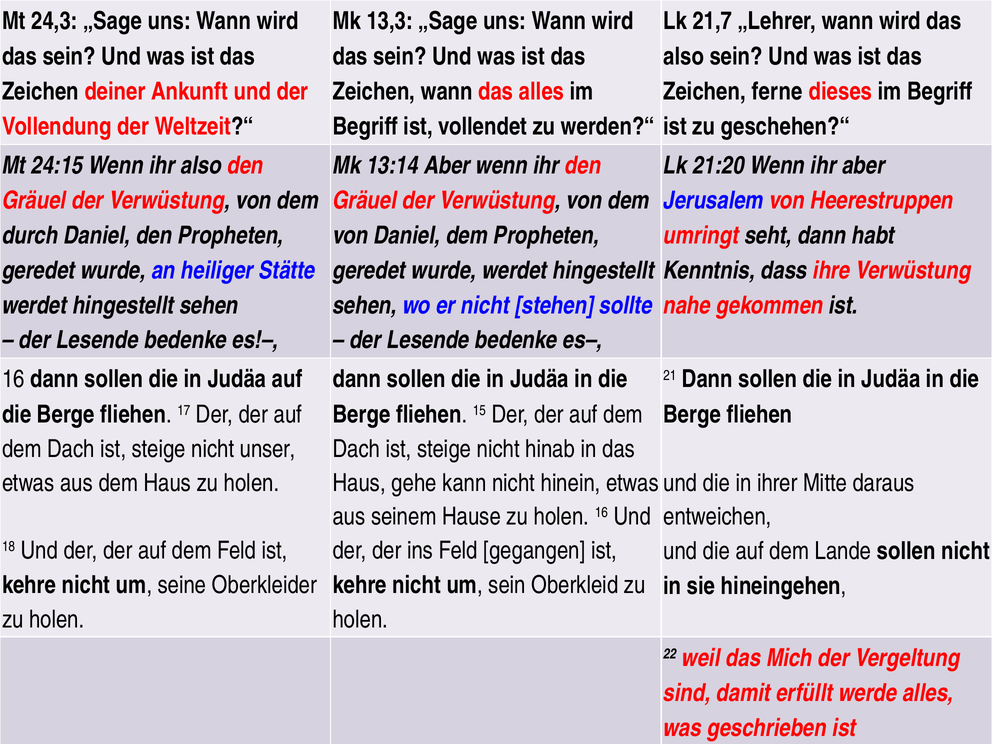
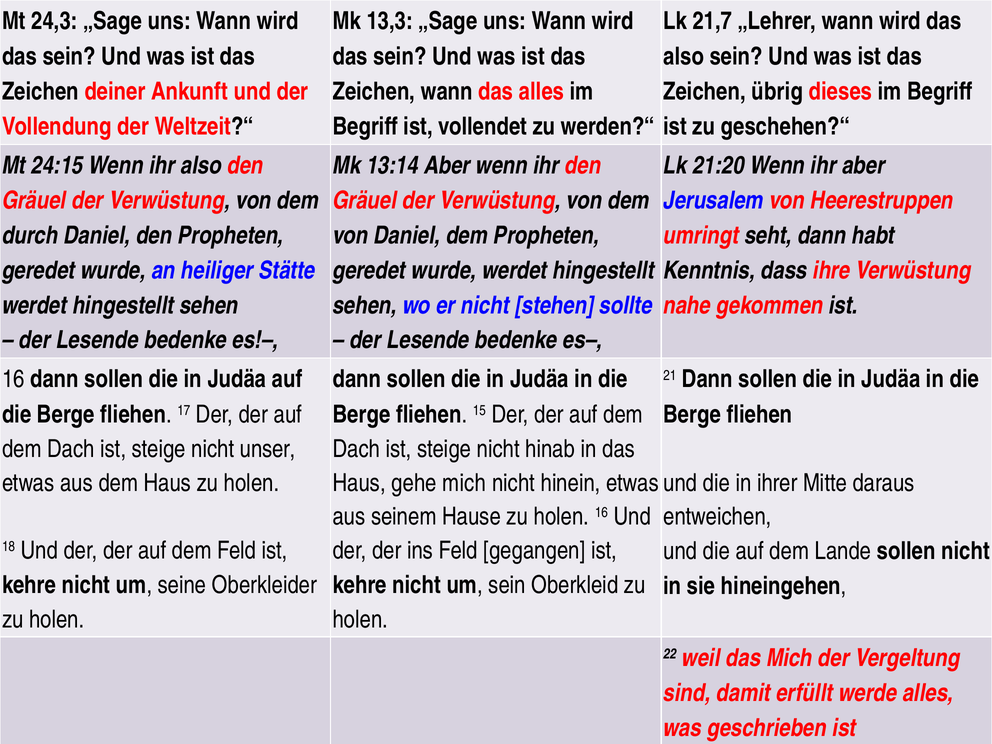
ferne: ferne -> übrig (777, 91)
gehe kann: kann -> mich (464, 483)
